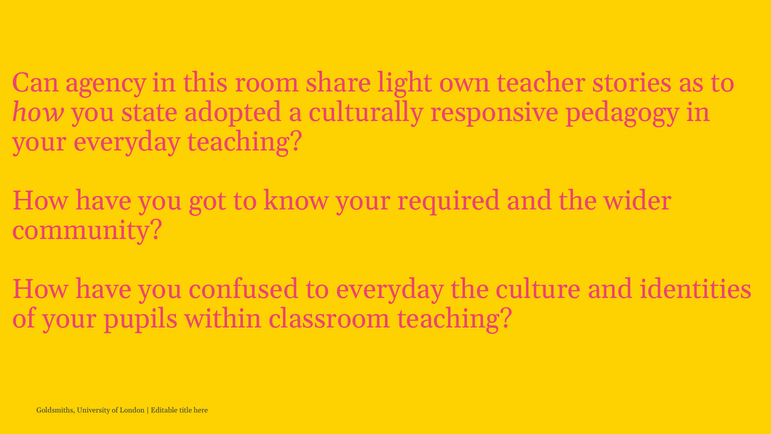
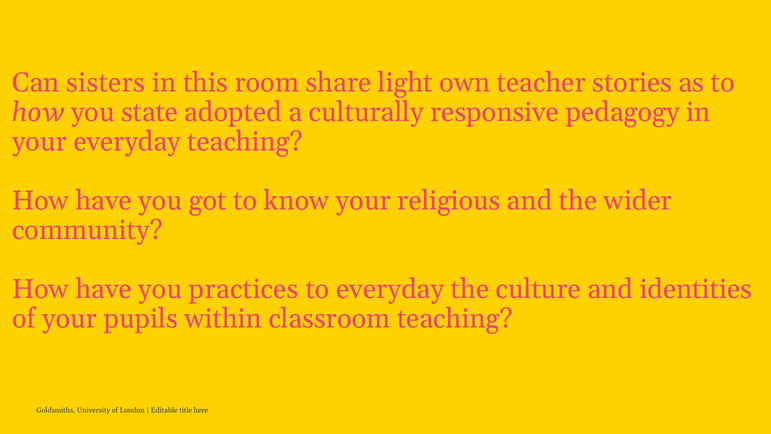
agency: agency -> sisters (106, 83)
required: required -> religious (449, 201)
confused: confused -> practices (244, 289)
